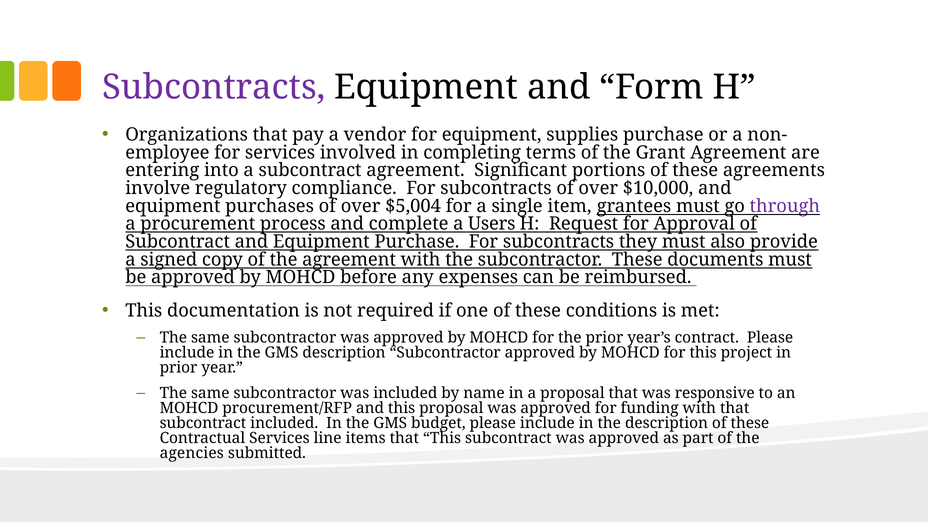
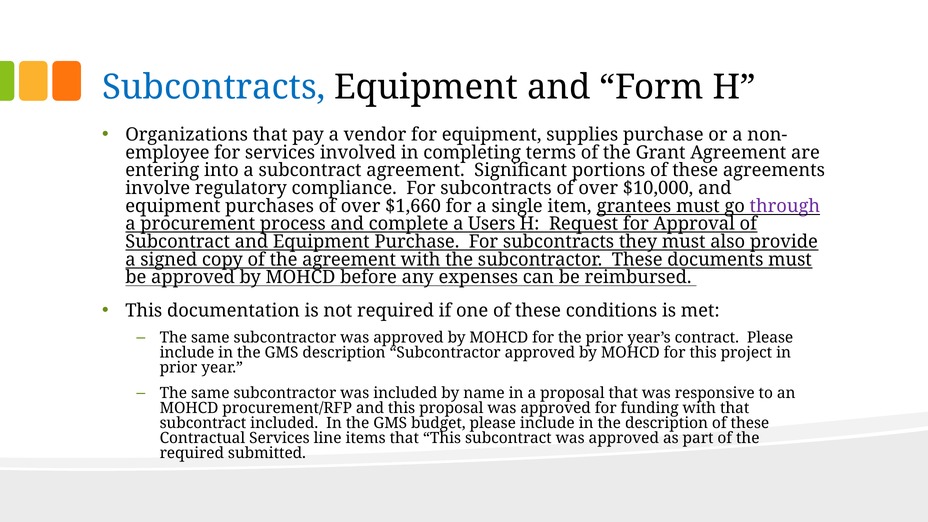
Subcontracts colour: purple -> blue (214, 87)
$5,004: $5,004 -> $1,660 (413, 206)
agencies: agencies -> required (192, 453)
